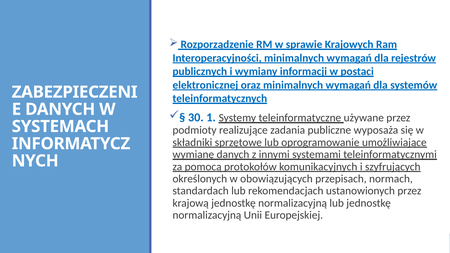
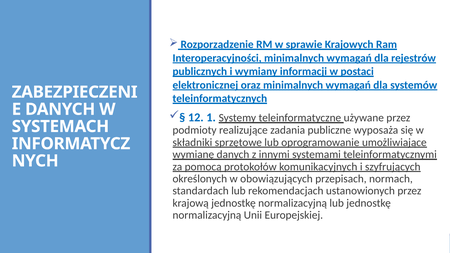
30: 30 -> 12 (196, 118)
